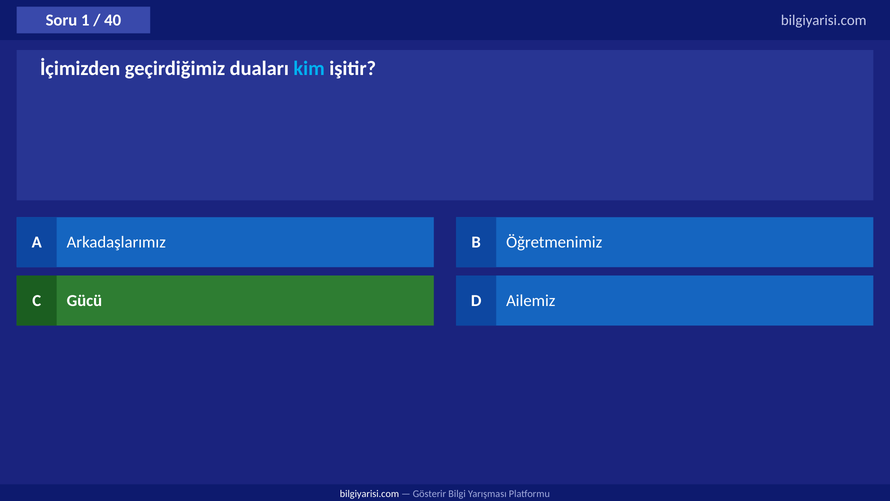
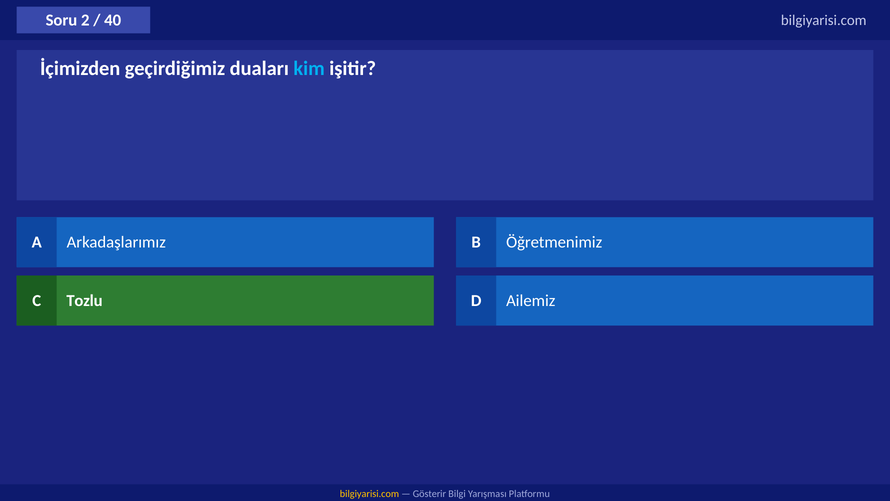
1: 1 -> 2 (85, 20)
Gücü: Gücü -> Tozlu (84, 301)
bilgiyarisi.com colour: white -> yellow (369, 494)
